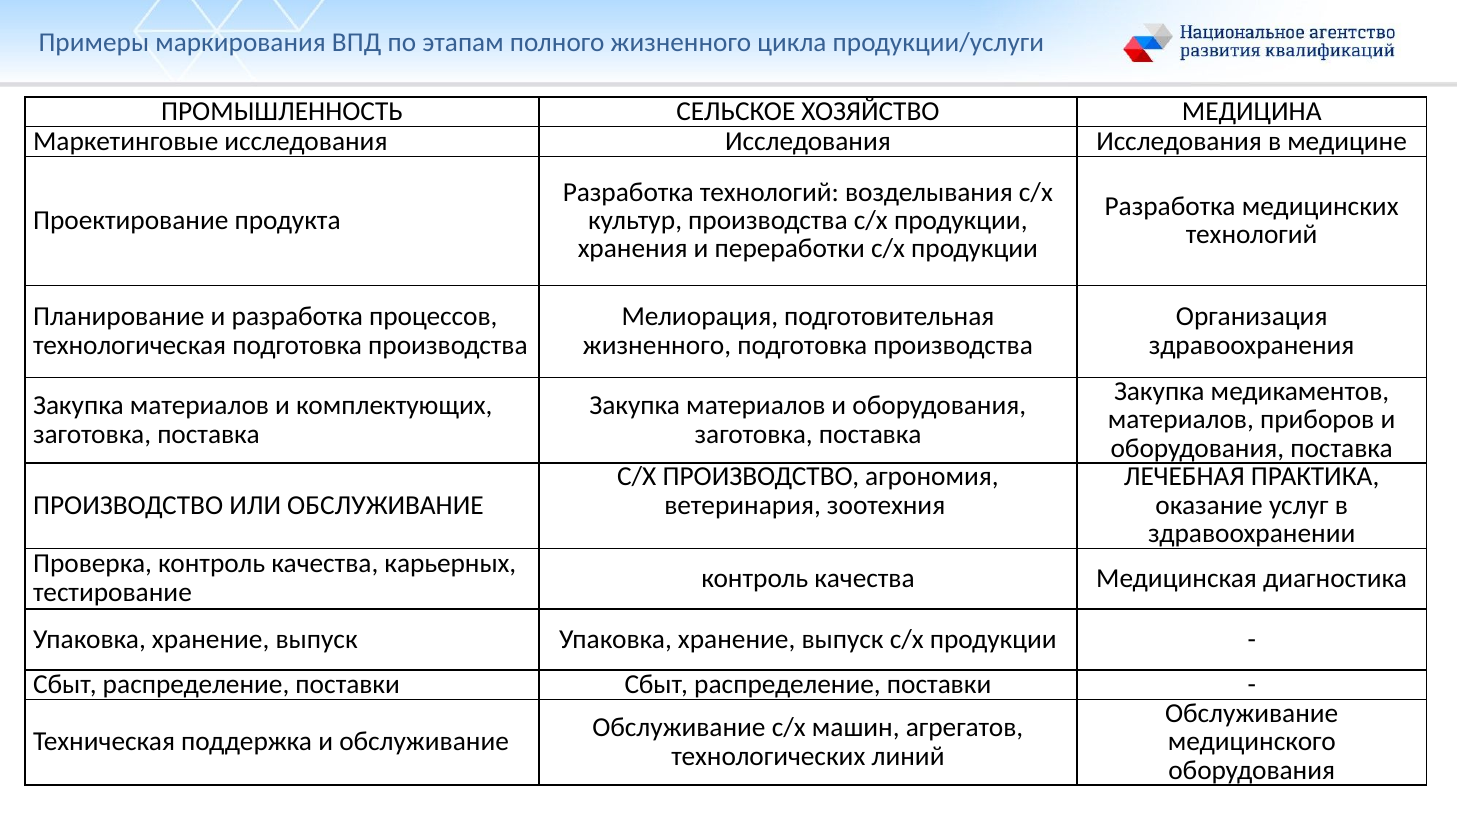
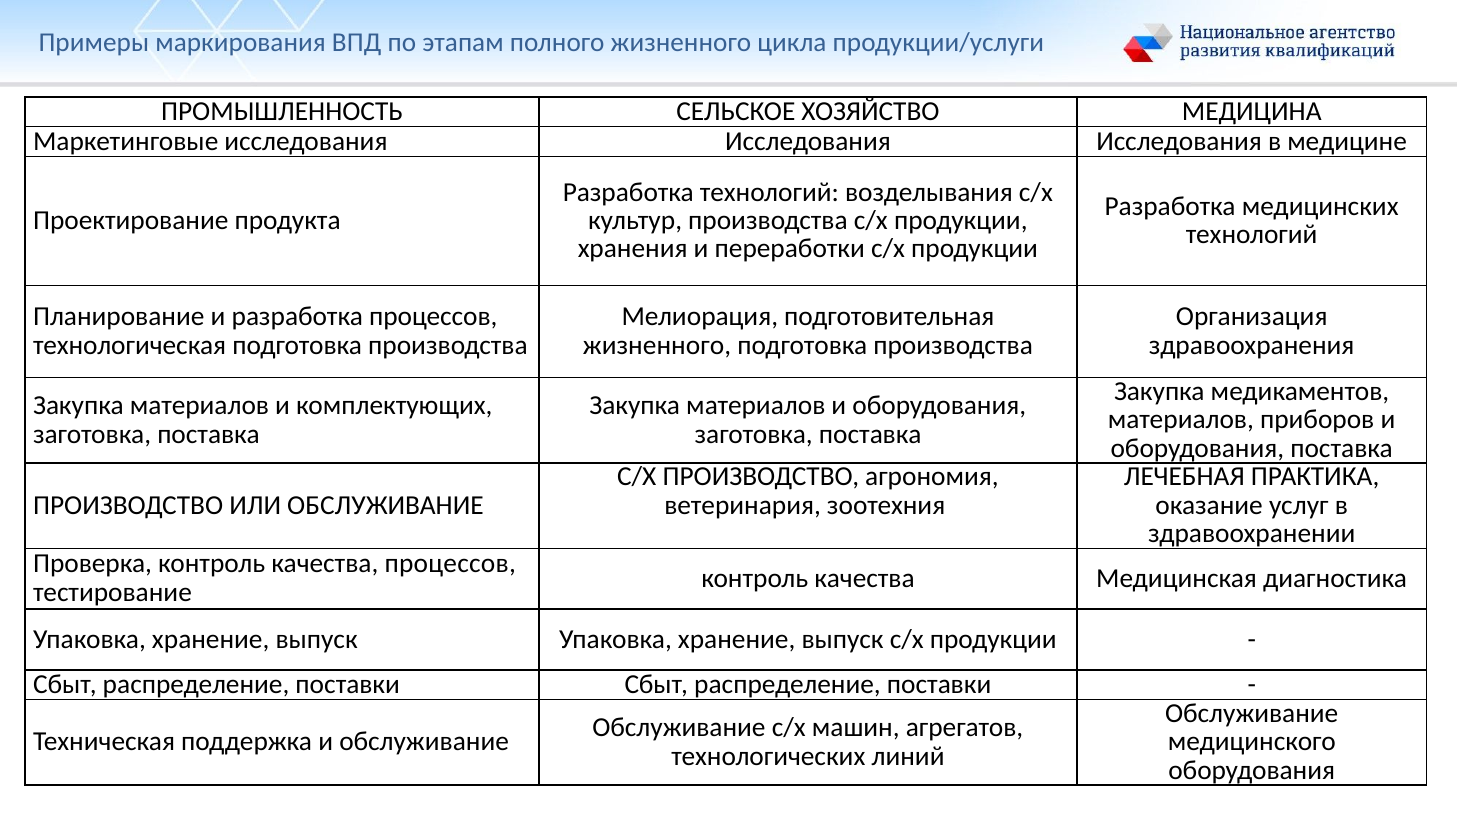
качества карьерных: карьерных -> процессов (450, 564)
